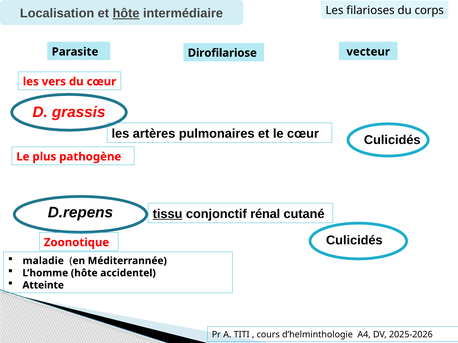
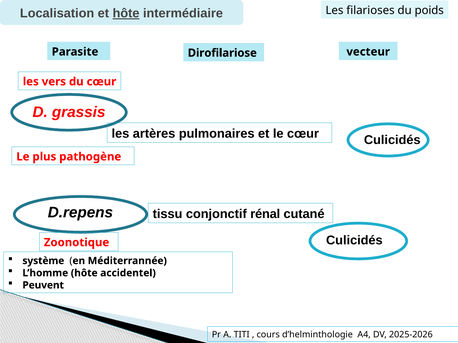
corps: corps -> poids (429, 10)
tissu underline: present -> none (168, 214)
maladie: maladie -> système (43, 261)
Atteinte: Atteinte -> Peuvent (43, 286)
